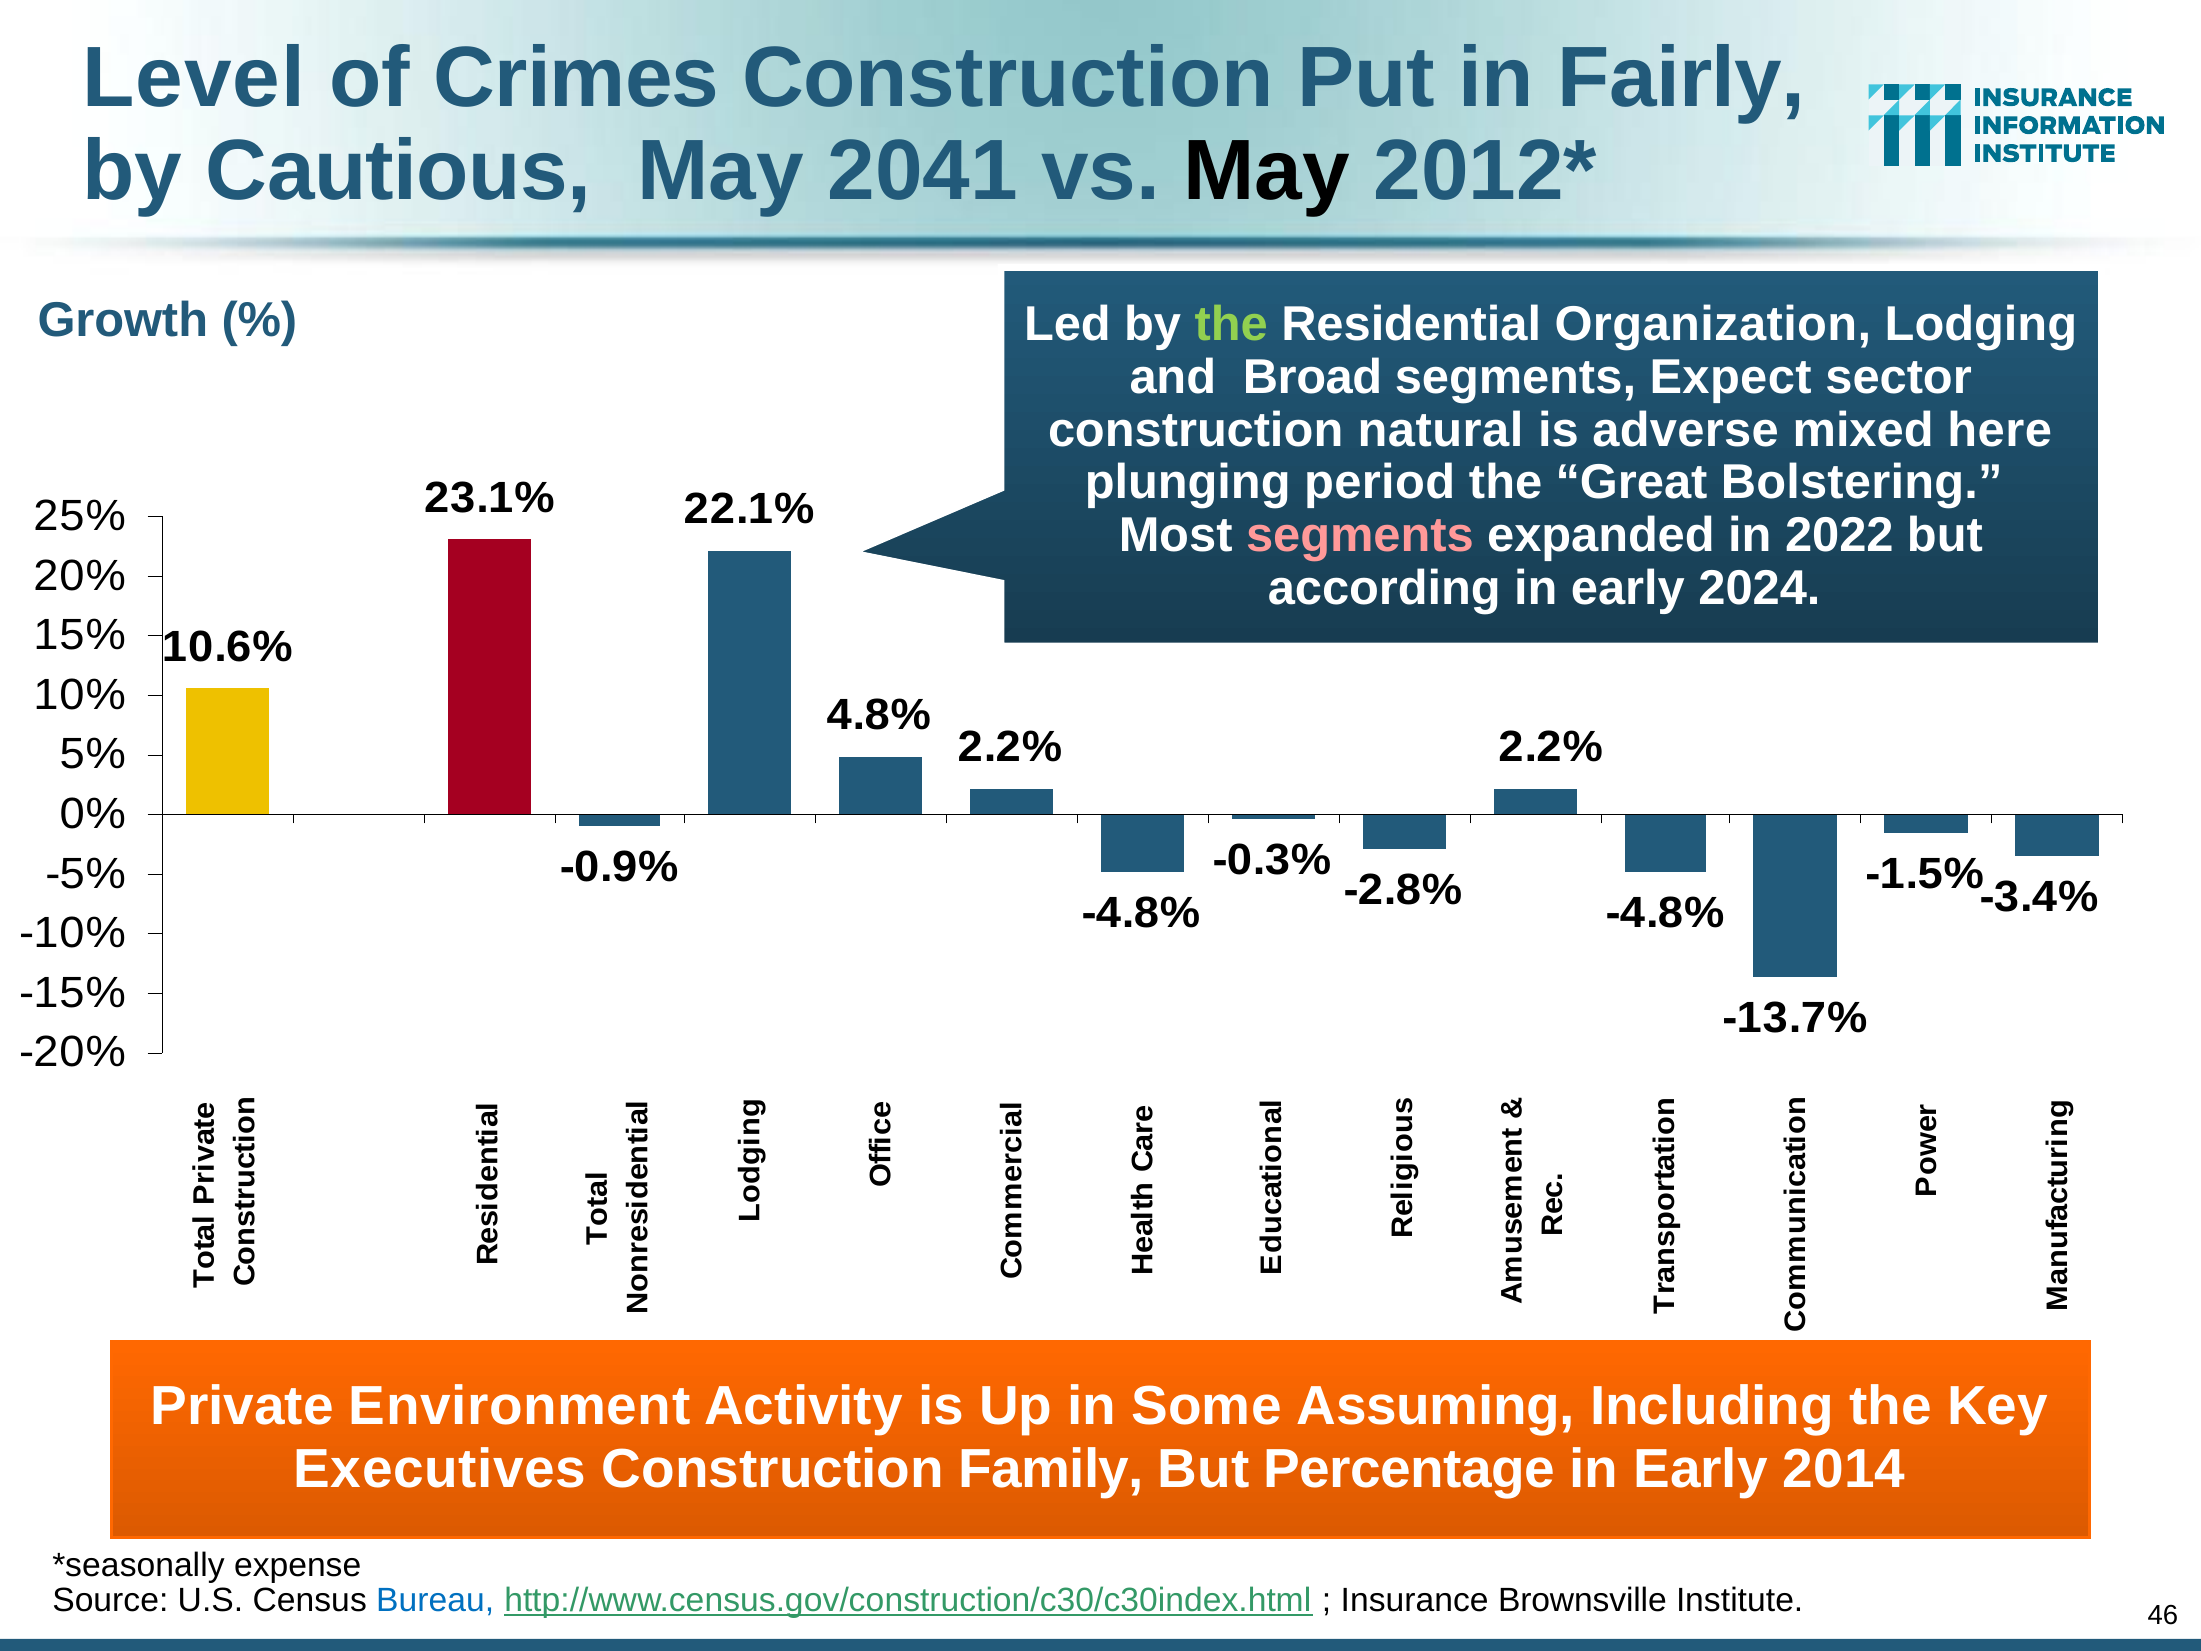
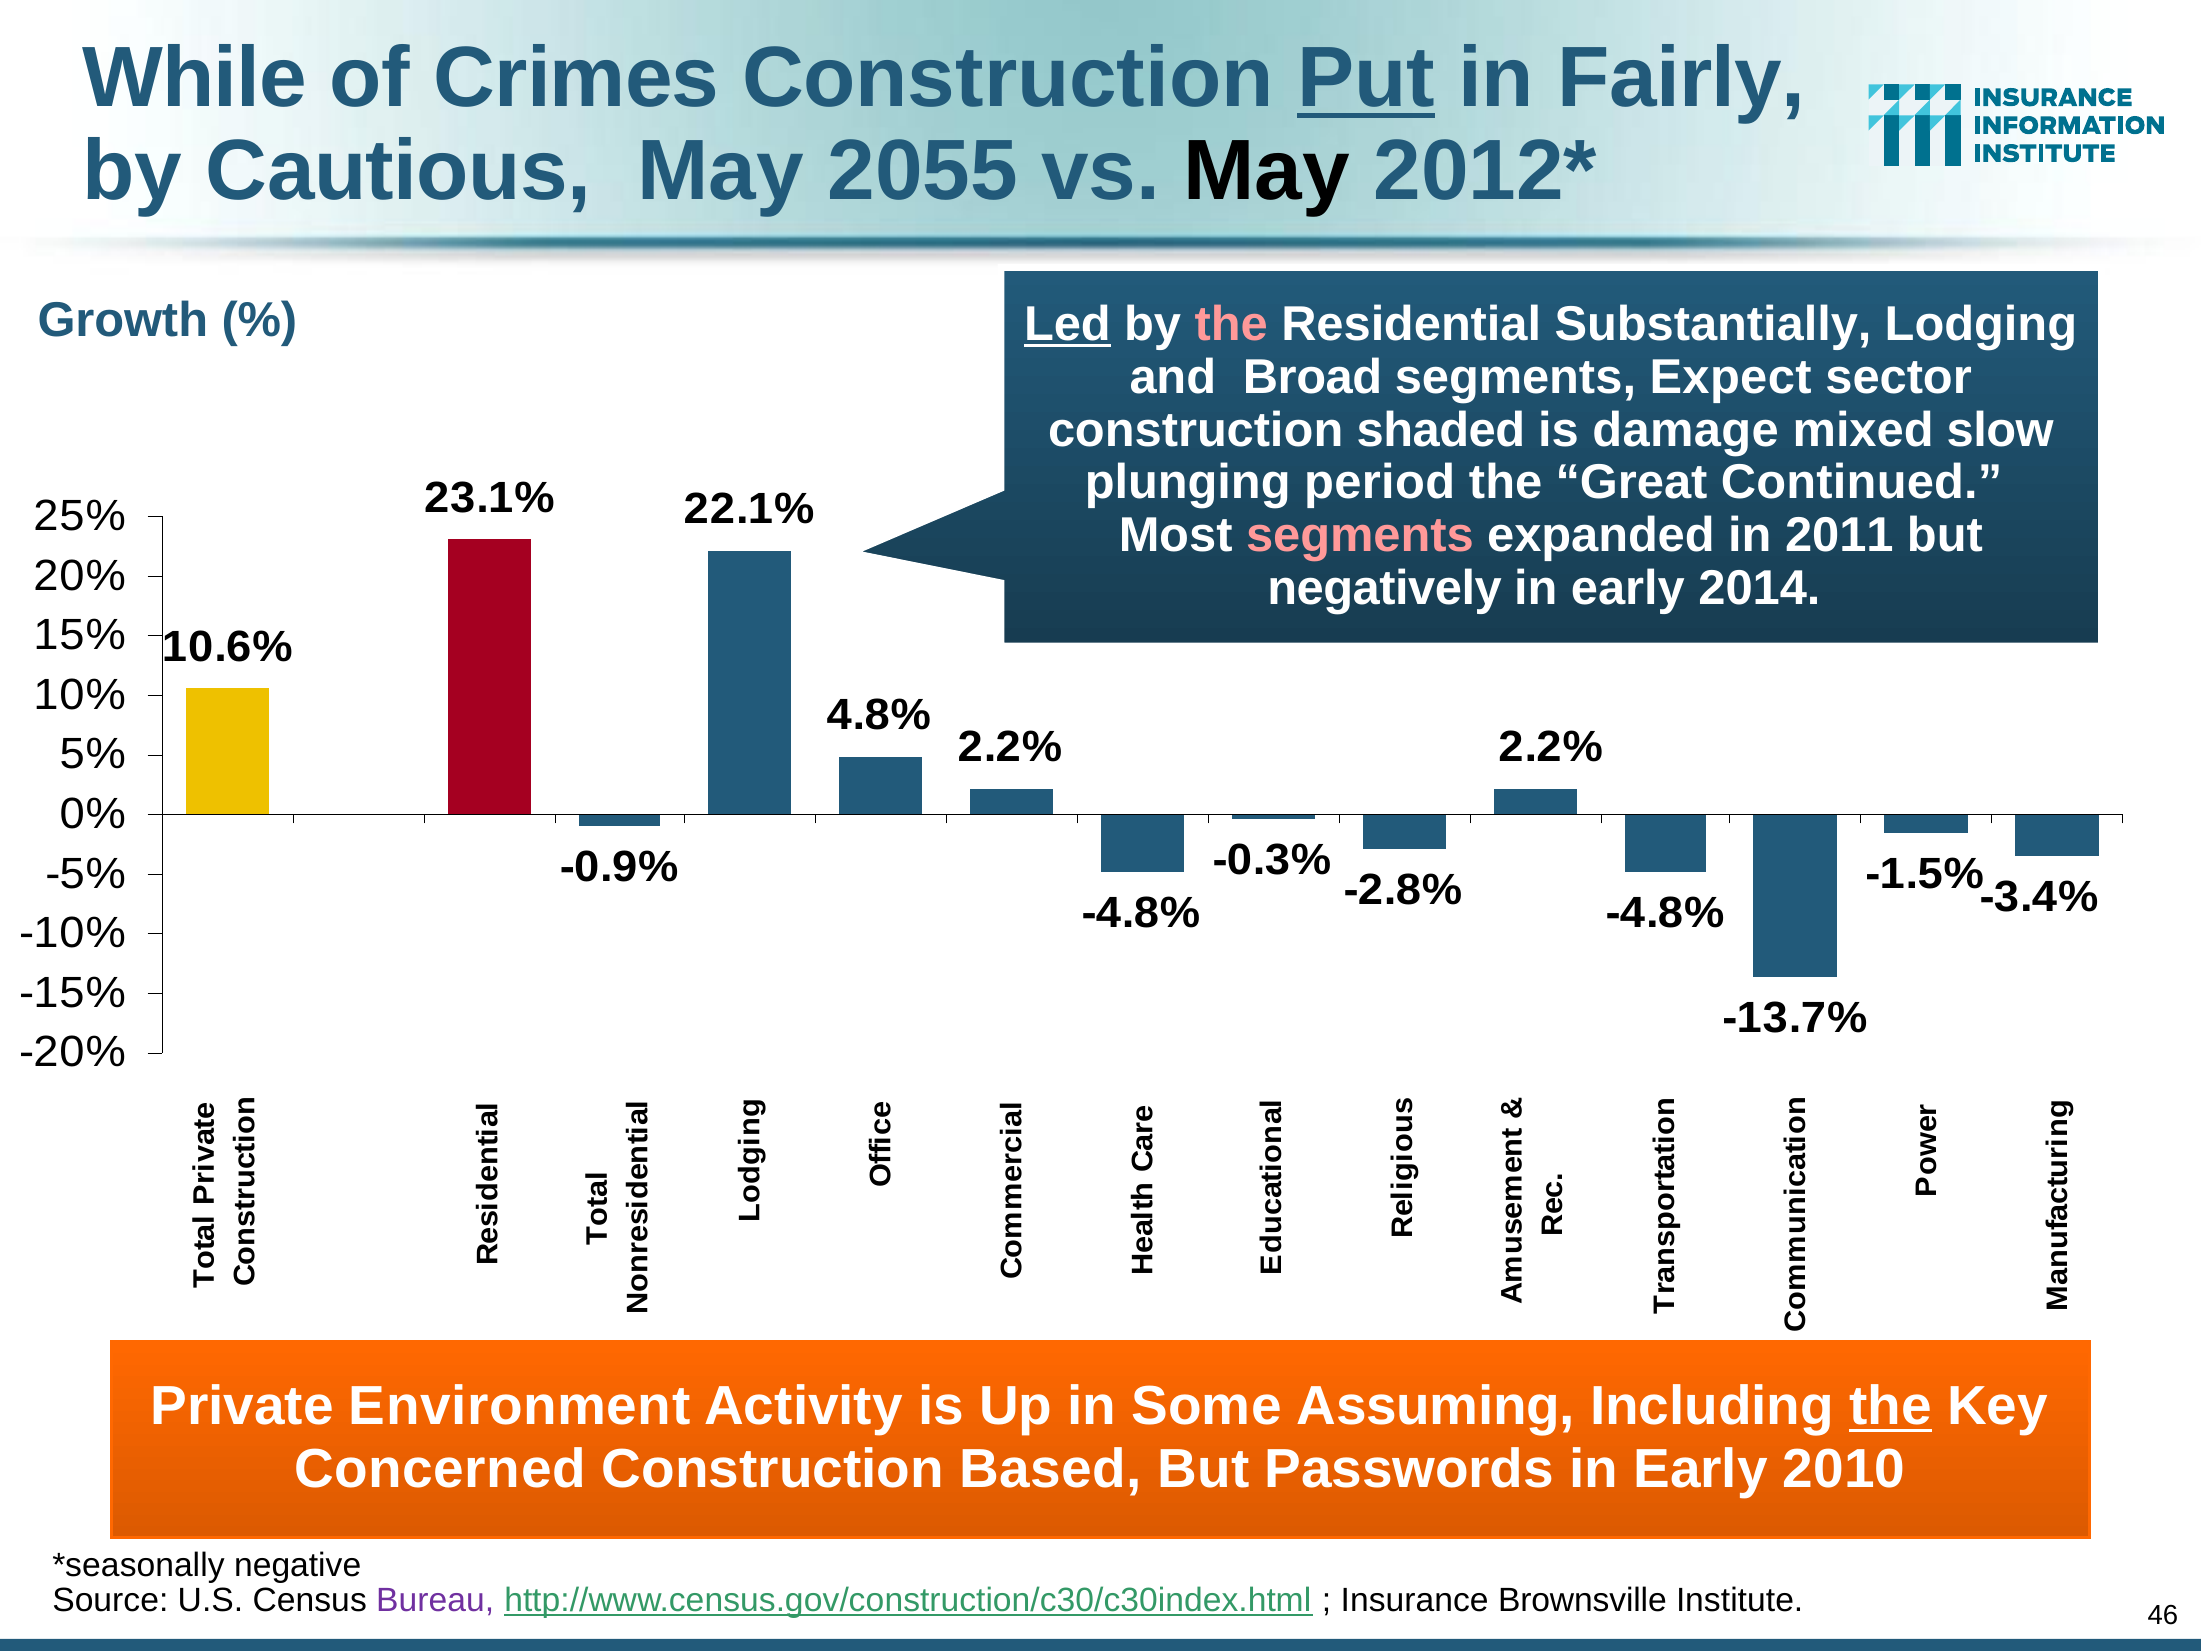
Level: Level -> While (195, 79)
Put underline: none -> present (1366, 79)
2041: 2041 -> 2055 (923, 171)
Led underline: none -> present (1067, 324)
the colour: light green -> pink (1231, 324)
Organization: Organization -> Substantially (1713, 324)
natural: natural -> shaded (1441, 430)
adverse: adverse -> damage (1686, 430)
here: here -> slow (2000, 430)
Bolstering: Bolstering -> Continued (1862, 483)
2022: 2022 -> 2011 (1839, 536)
according: according -> negatively (1385, 588)
2024: 2024 -> 2014 (1759, 588)
the underline: none -> present (1891, 1407)
Executives: Executives -> Concerned (440, 1469)
Family: Family -> Based (1051, 1469)
Percentage: Percentage -> Passwords (1409, 1469)
2014: 2014 -> 2010 (1844, 1469)
expense: expense -> negative (298, 1565)
Bureau colour: blue -> purple (435, 1600)
